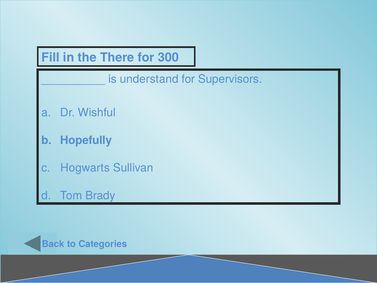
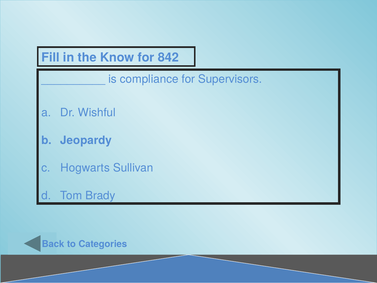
There: There -> Know (117, 57)
300: 300 -> 842 (168, 57)
understand: understand -> compliance (149, 79)
Hopefully: Hopefully -> Jeopardy (86, 140)
